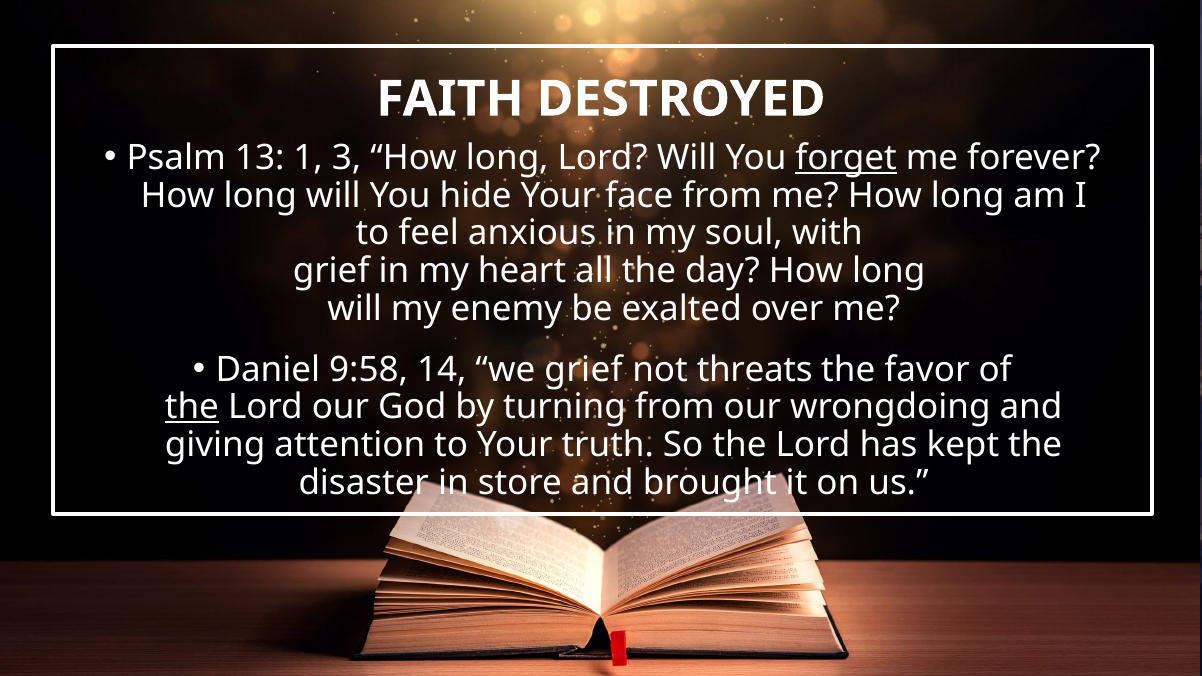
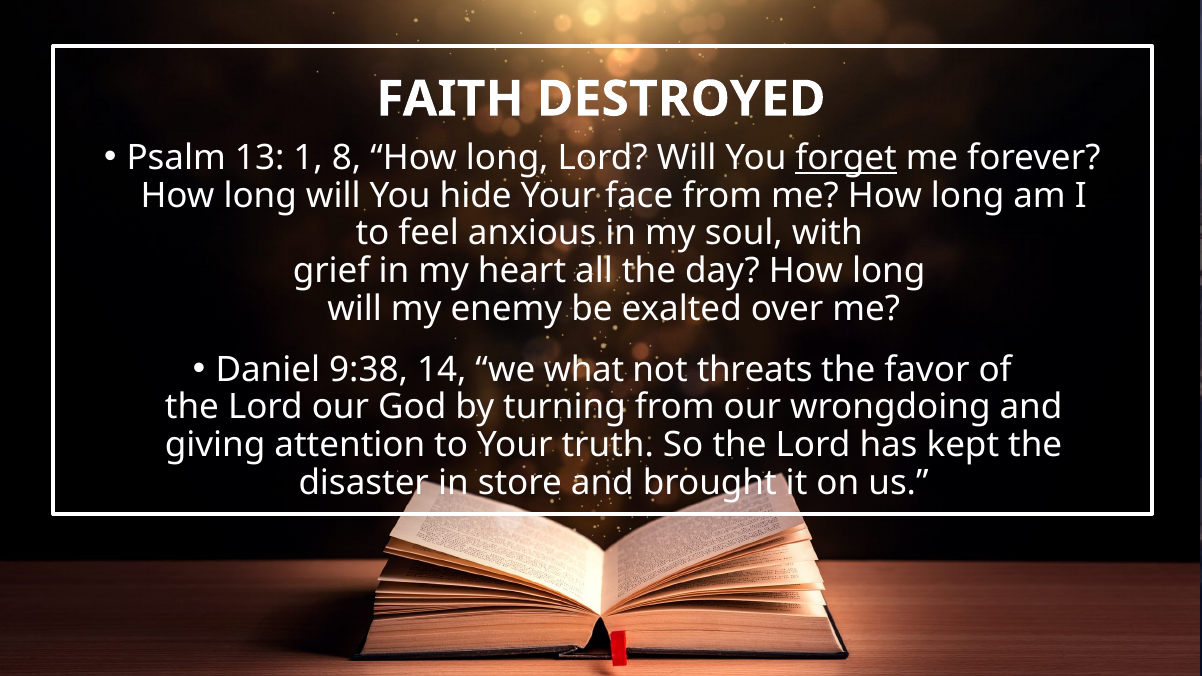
3: 3 -> 8 (347, 158)
9:58: 9:58 -> 9:38 (369, 370)
we grief: grief -> what (584, 370)
the underline: present -> none (192, 407)
